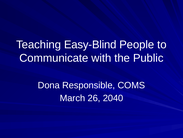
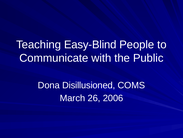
Responsible: Responsible -> Disillusioned (89, 85)
2040: 2040 -> 2006 (113, 98)
